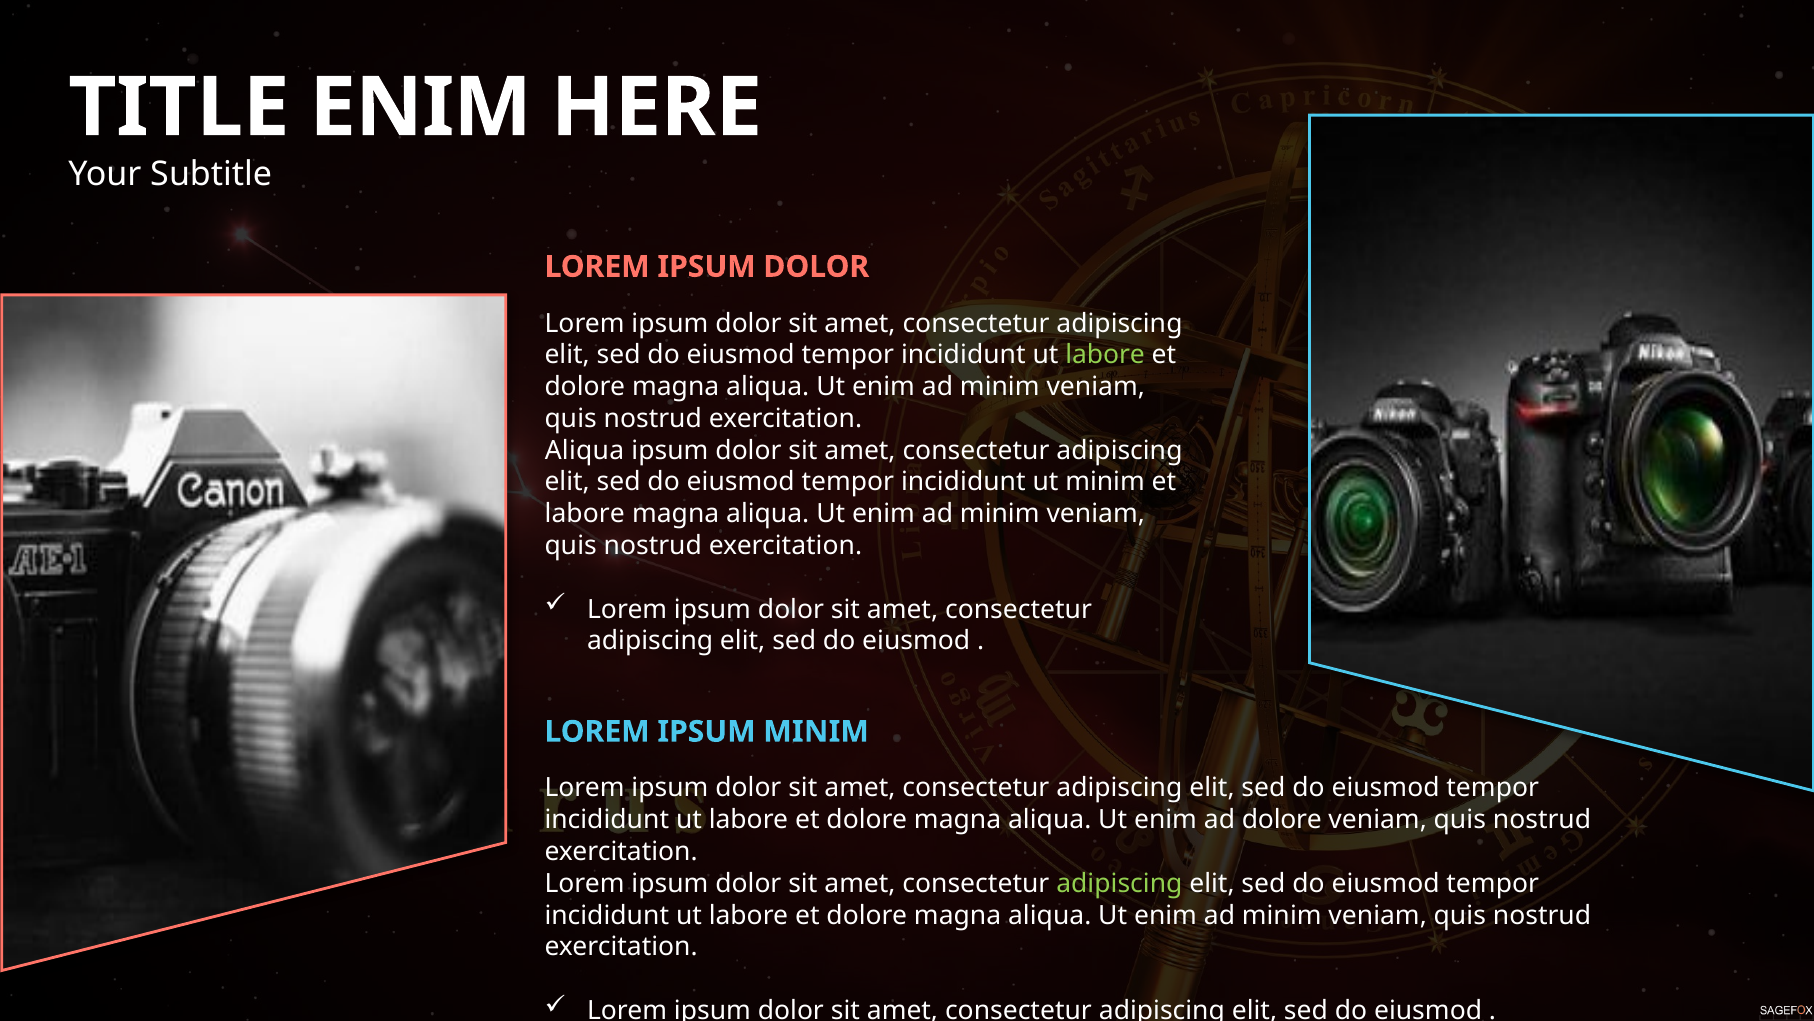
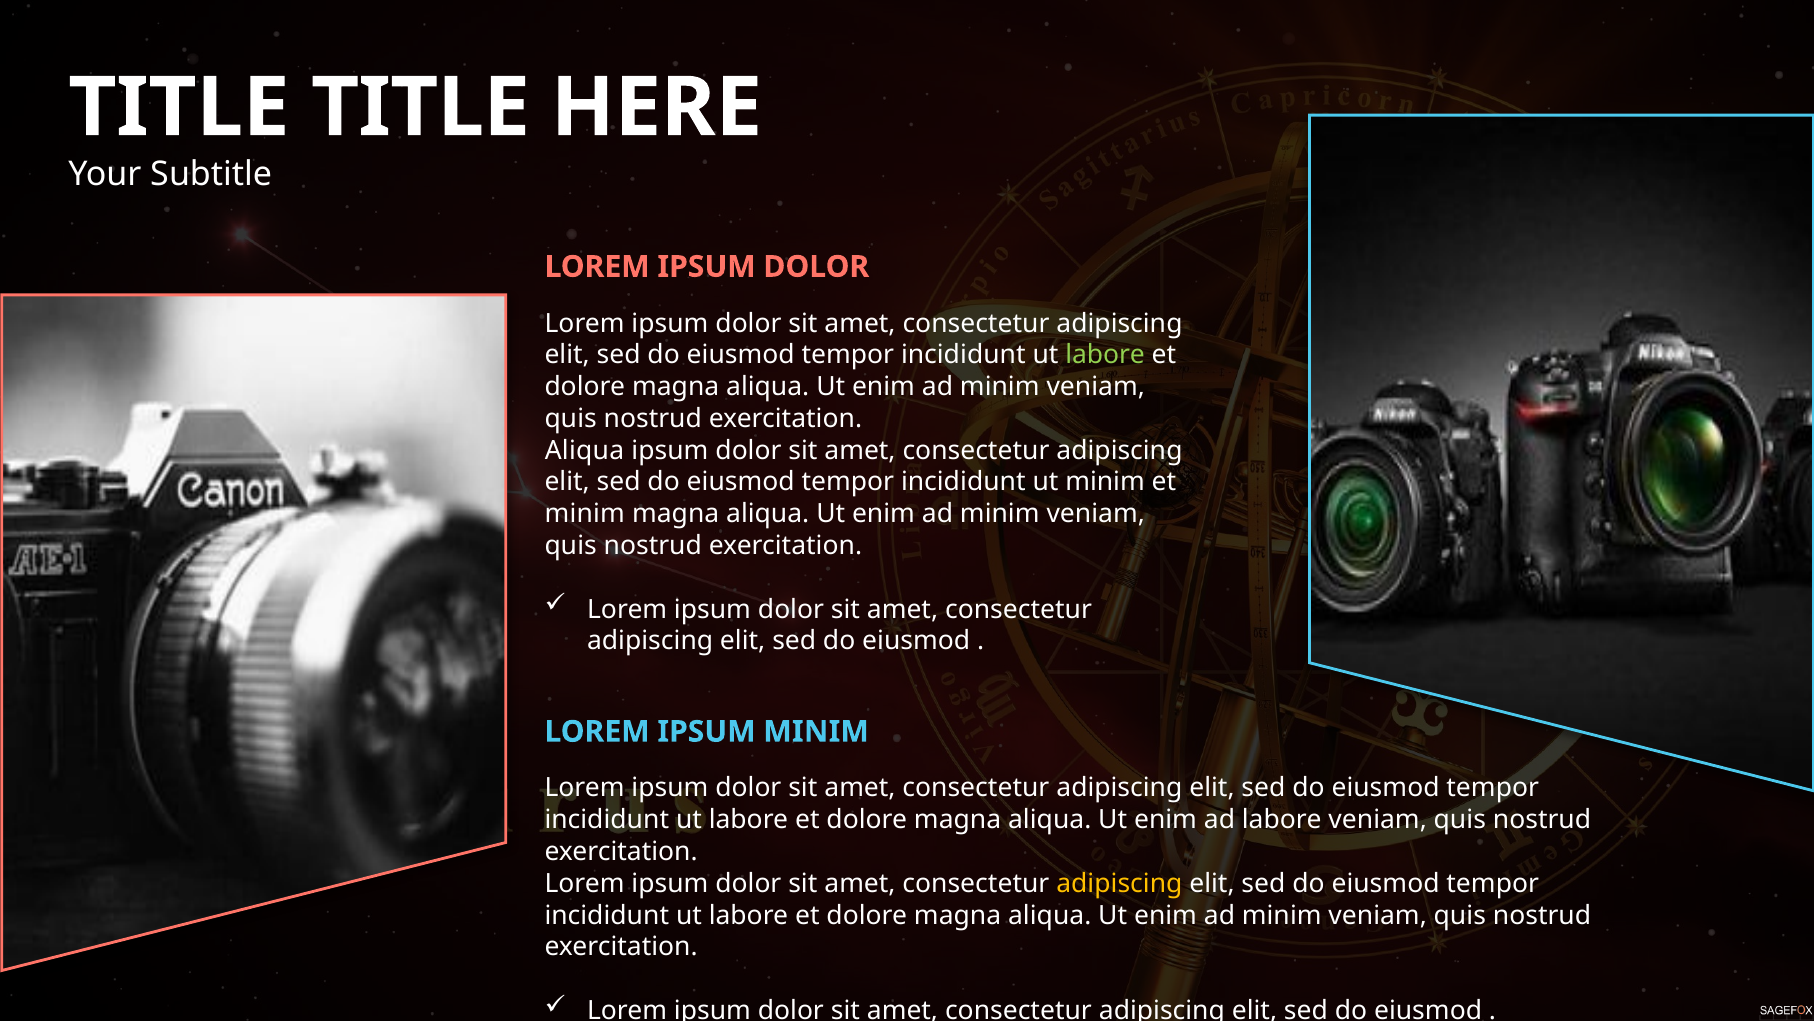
ENIM: ENIM -> TITLE (421, 108)
labore: labore -> minim (585, 514)
ad dolore: dolore -> labore (1282, 820)
adipiscing colour: light green -> yellow (1119, 883)
